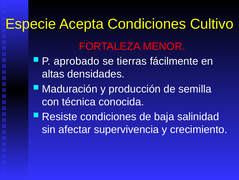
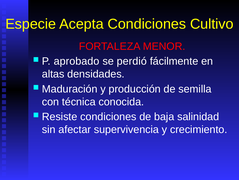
tierras: tierras -> perdió (132, 61)
